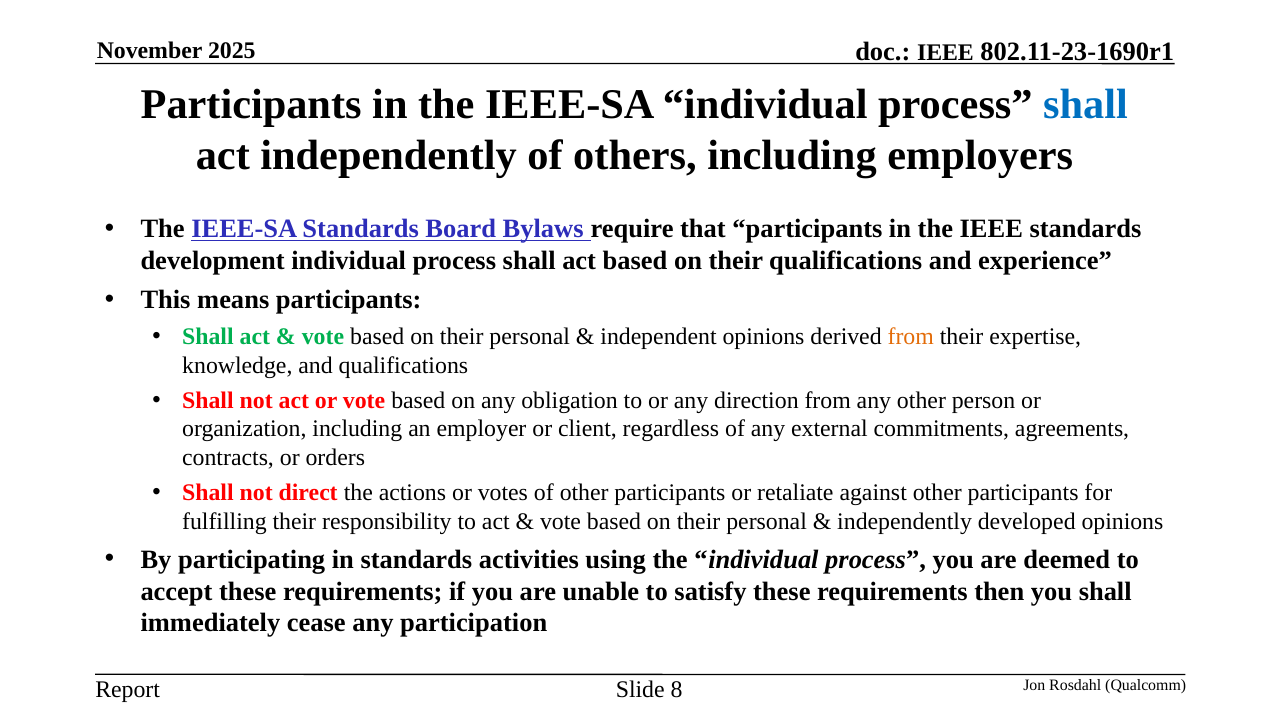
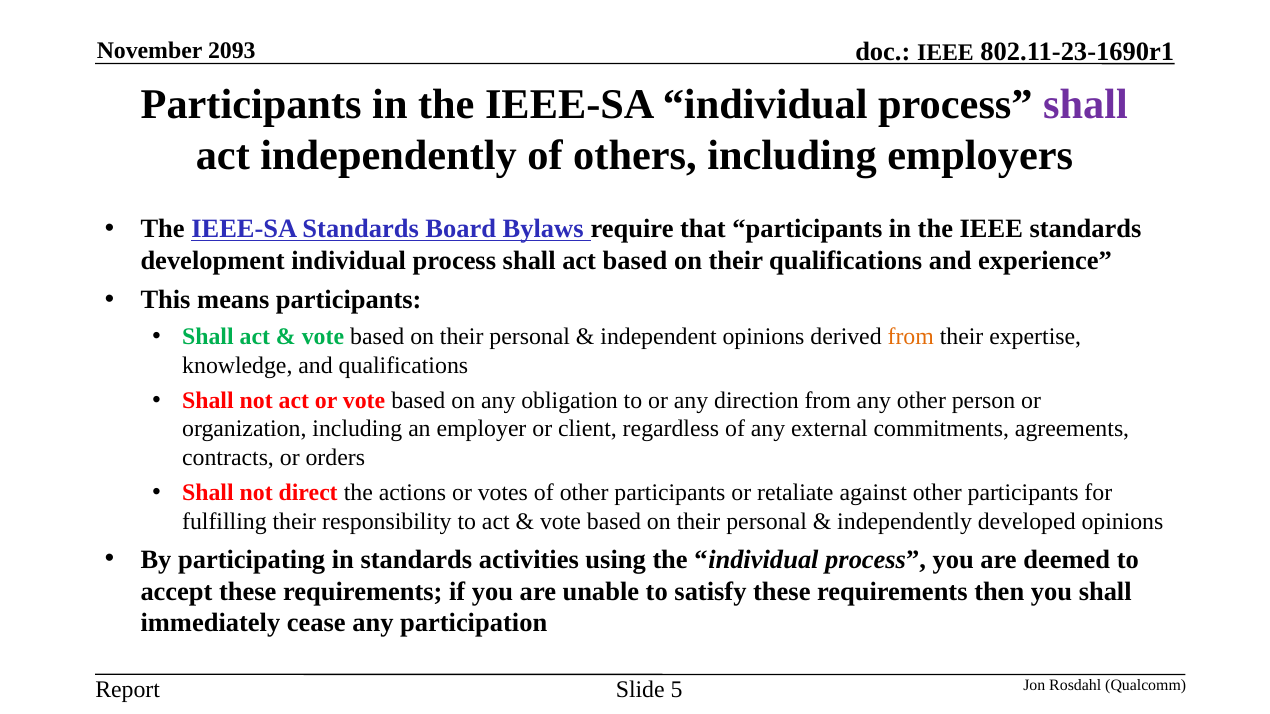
2025: 2025 -> 2093 (232, 50)
shall colour: blue -> purple (1086, 104)
8: 8 -> 5 (677, 690)
